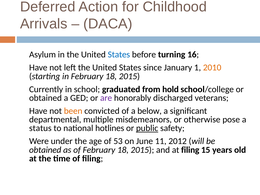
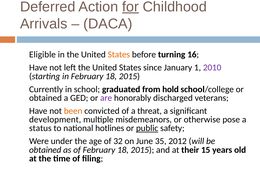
for underline: none -> present (130, 7)
Asylum: Asylum -> Eligible (42, 55)
States colour: blue -> orange (119, 55)
2010 colour: orange -> purple (212, 68)
below: below -> threat (150, 111)
departmental: departmental -> development (55, 120)
53: 53 -> 32 (118, 141)
11: 11 -> 35 (161, 141)
at filing: filing -> their (190, 150)
